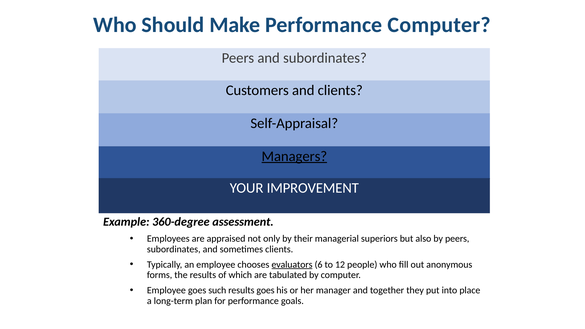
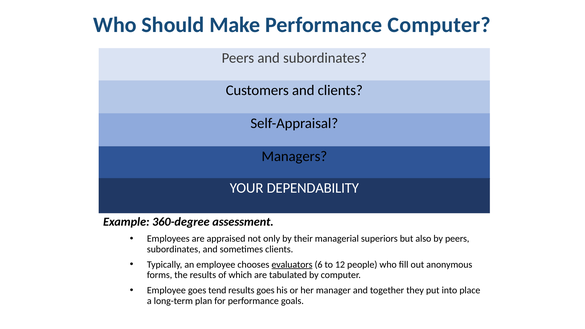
Managers underline: present -> none (294, 156)
IMPROVEMENT: IMPROVEMENT -> DEPENDABILITY (313, 188)
such: such -> tend (217, 290)
